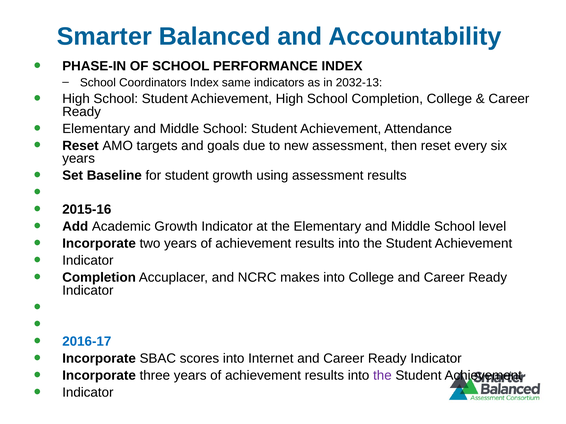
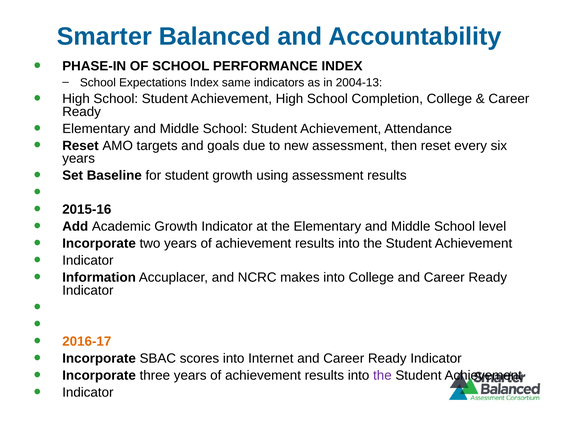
Coordinators: Coordinators -> Expectations (153, 83)
2032-13: 2032-13 -> 2004-13 (359, 83)
Completion: Completion -> Information (99, 278)
2016-17 colour: blue -> orange (87, 342)
